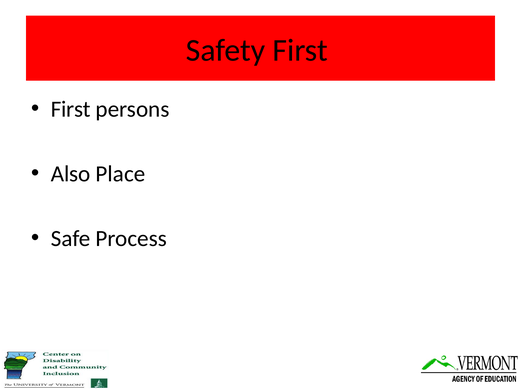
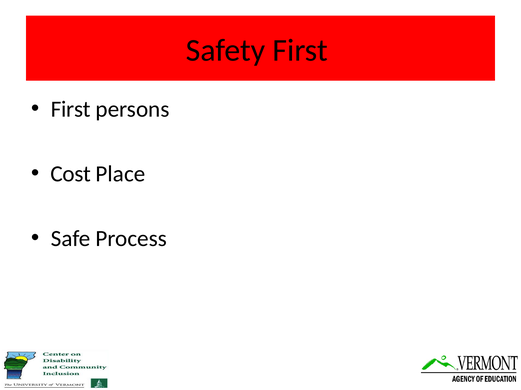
Also: Also -> Cost (71, 174)
